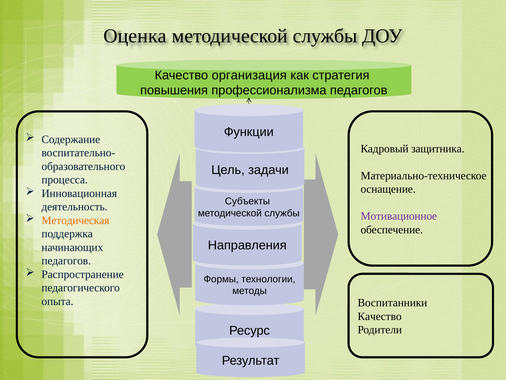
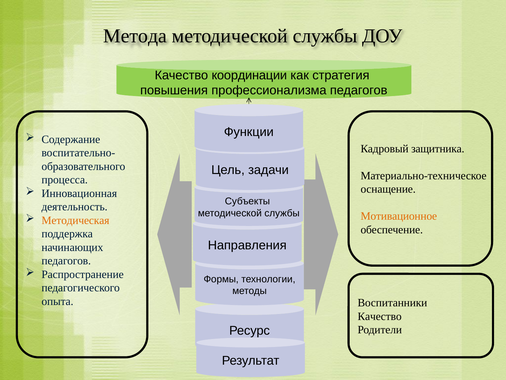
Оценка: Оценка -> Метода (135, 36)
организация: организация -> координации (249, 75)
Мотивационное colour: purple -> orange (399, 216)
